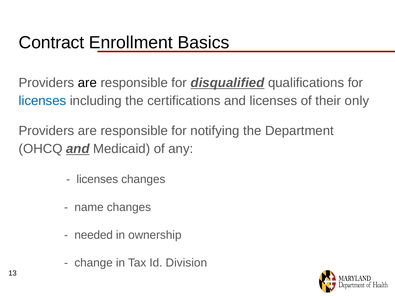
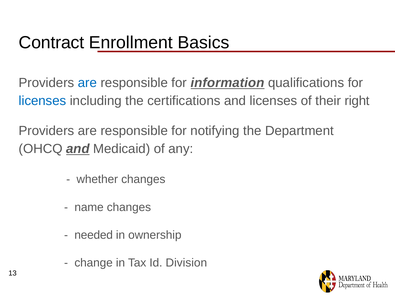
are colour: black -> blue (87, 83)
disqualified: disqualified -> information (228, 83)
only: only -> right (357, 101)
licenses: licenses -> whether (97, 179)
